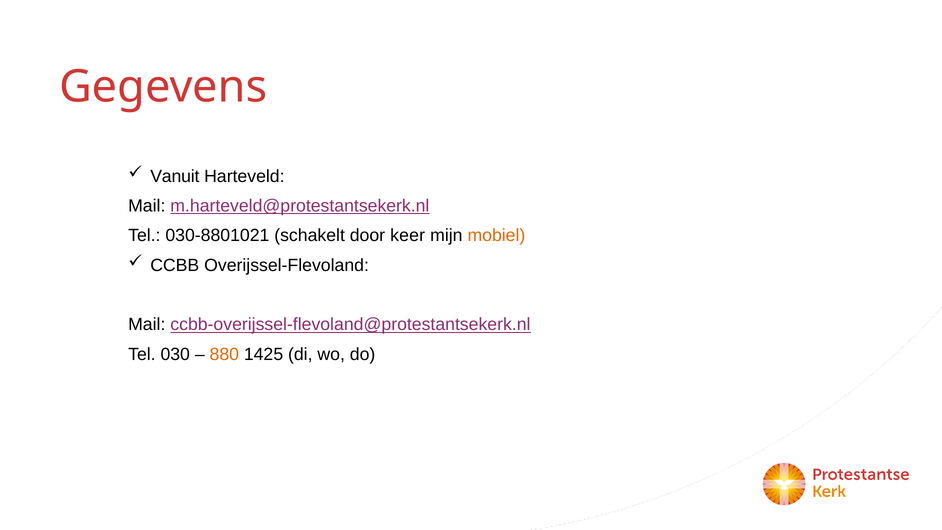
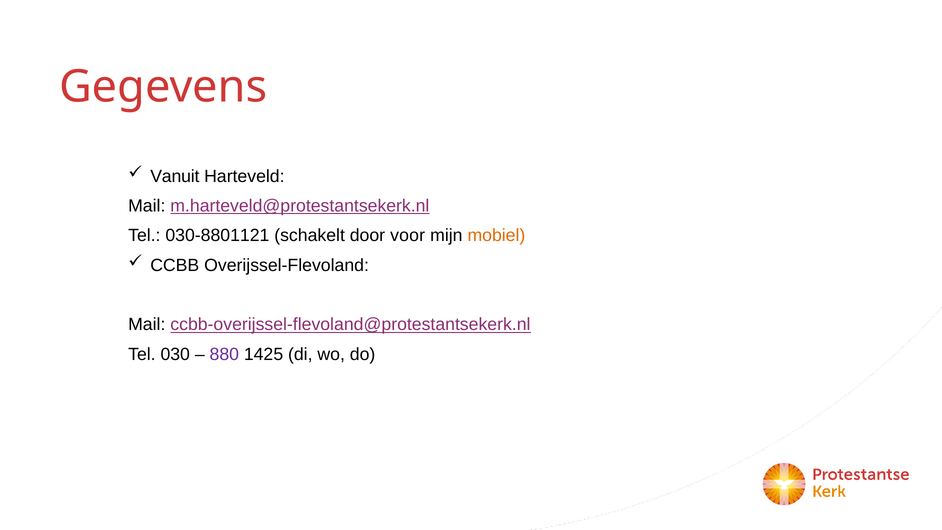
030-8801021: 030-8801021 -> 030-8801121 (217, 235)
keer: keer -> voor (408, 235)
880 colour: orange -> purple (224, 354)
